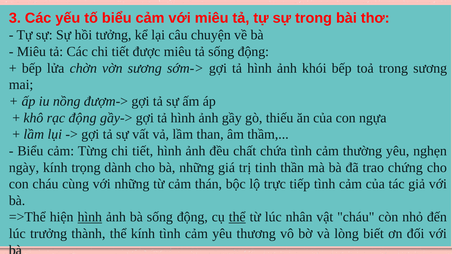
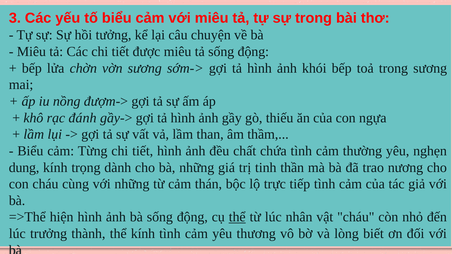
rạc động: động -> đánh (83, 118)
ngày: ngày -> dung (24, 168)
chứng: chứng -> nương (405, 168)
hình underline: present -> none (90, 217)
